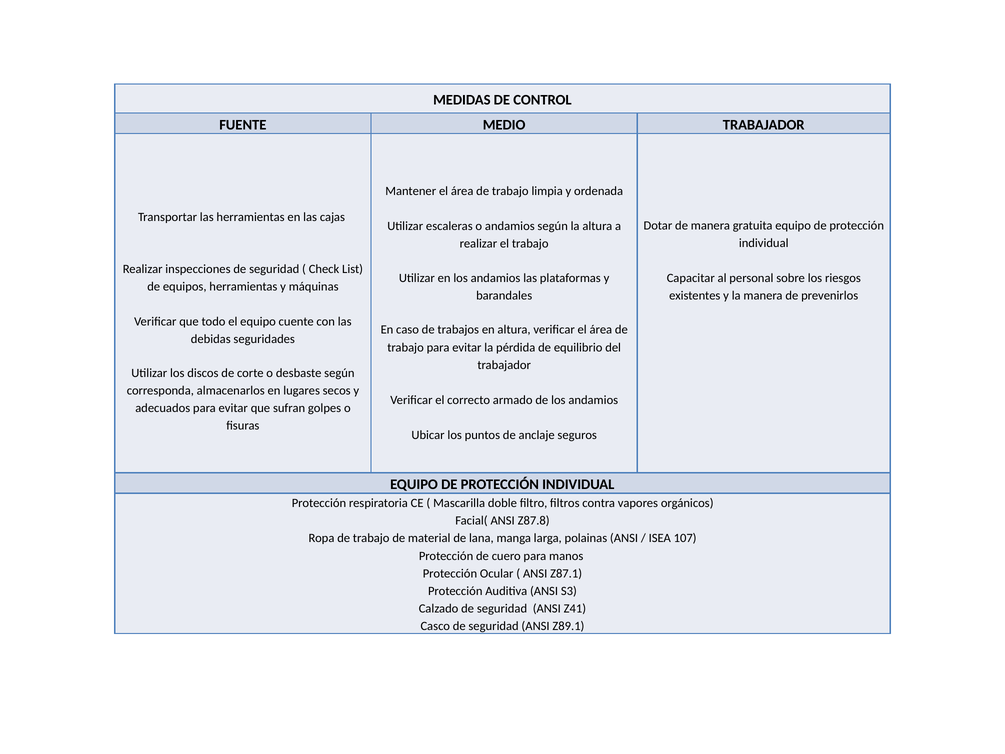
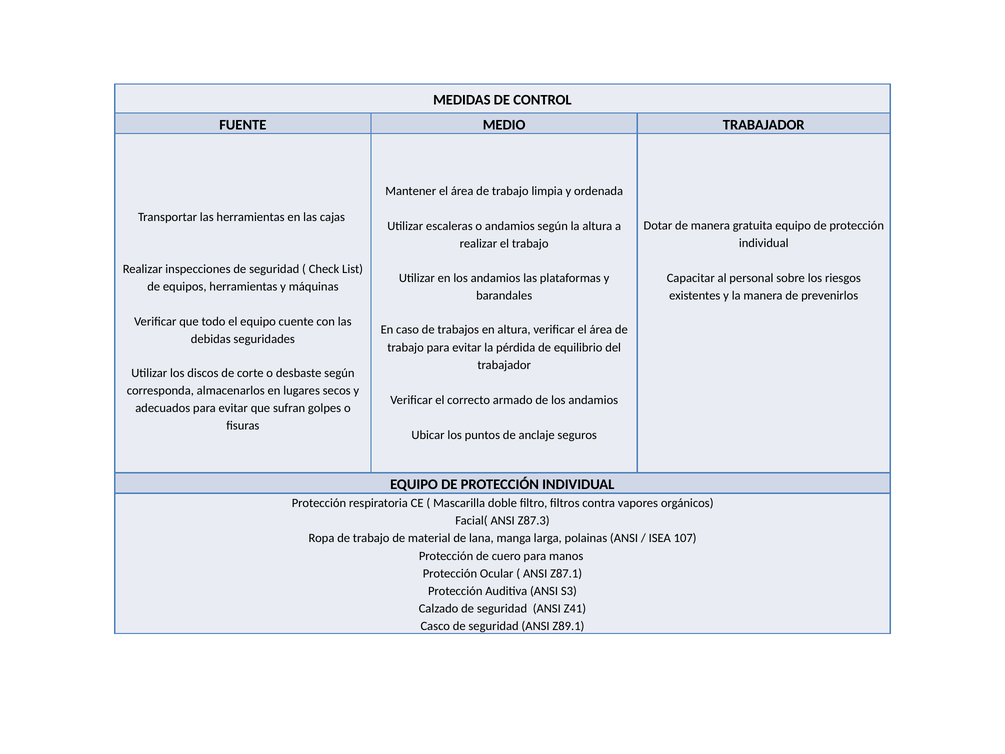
Z87.8: Z87.8 -> Z87.3 (534, 521)
